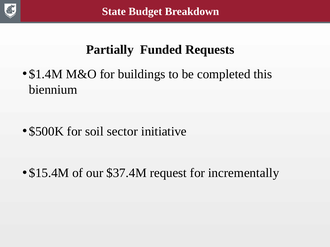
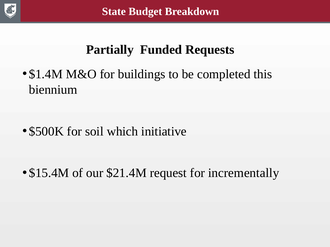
sector: sector -> which (122, 132)
$37.4M: $37.4M -> $21.4M (127, 173)
